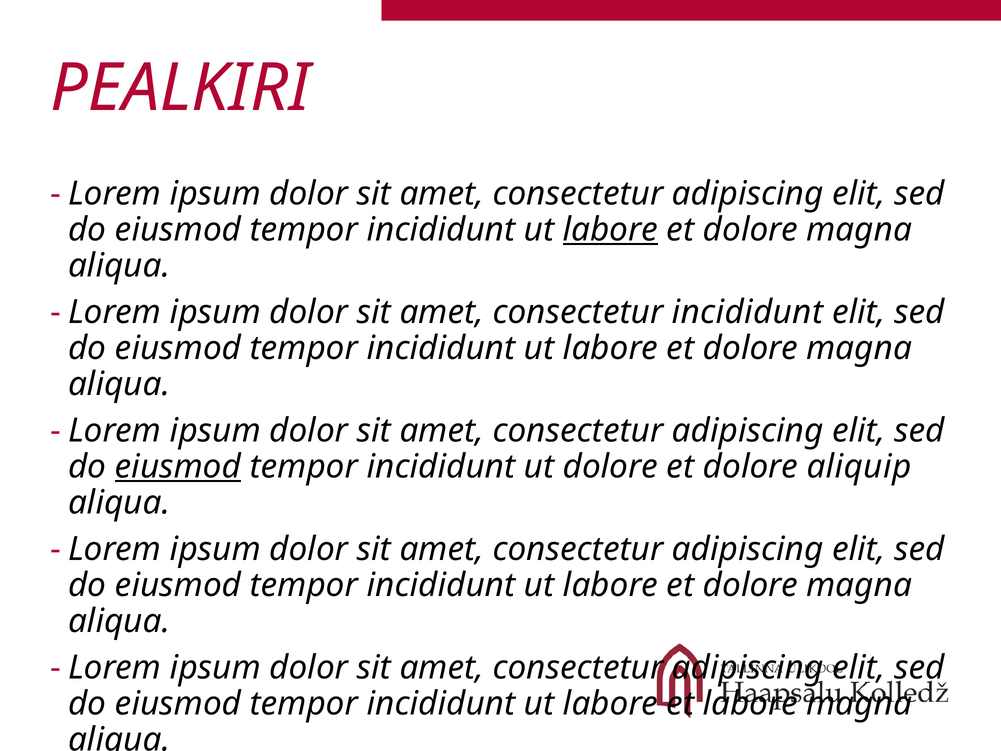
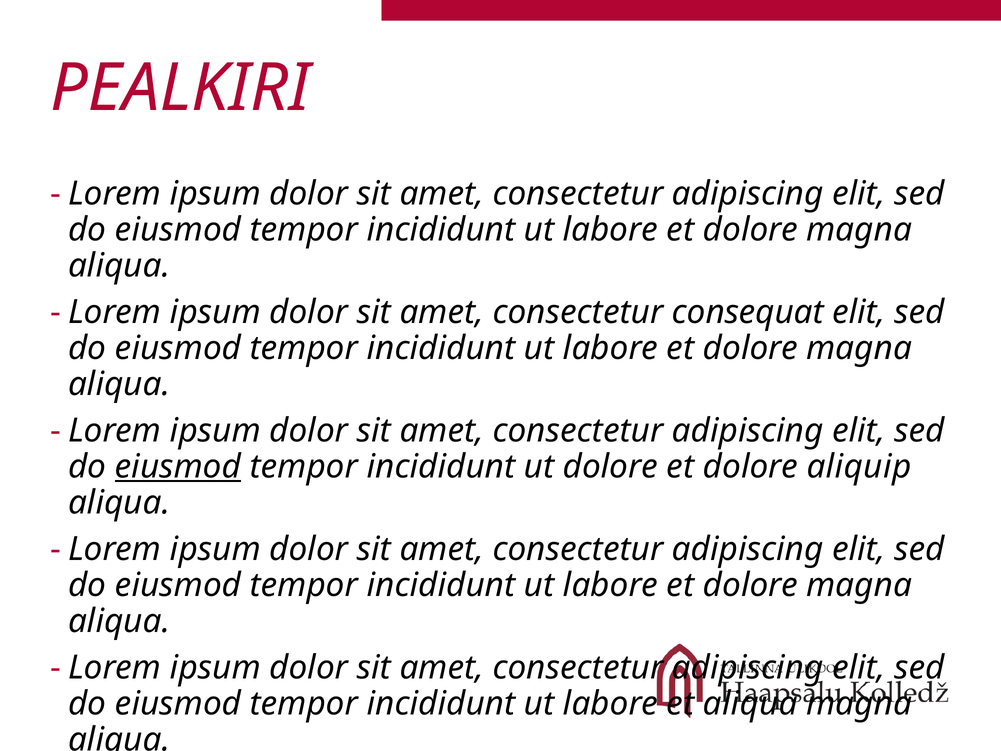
labore underline: present -> none (610, 230)
consectetur incididunt: incididunt -> consequat (748, 312)
et labore: labore -> aliqua (750, 704)
